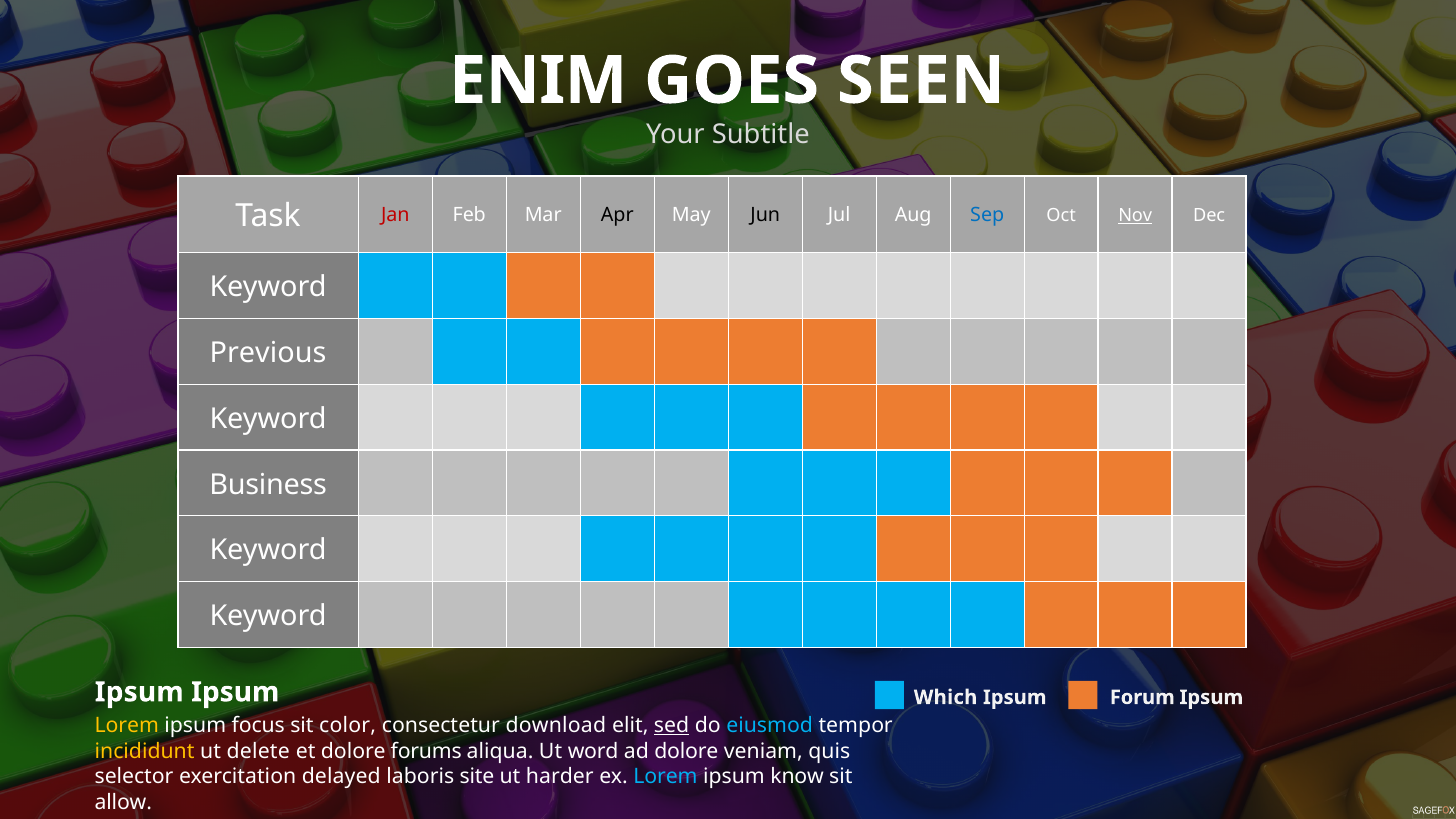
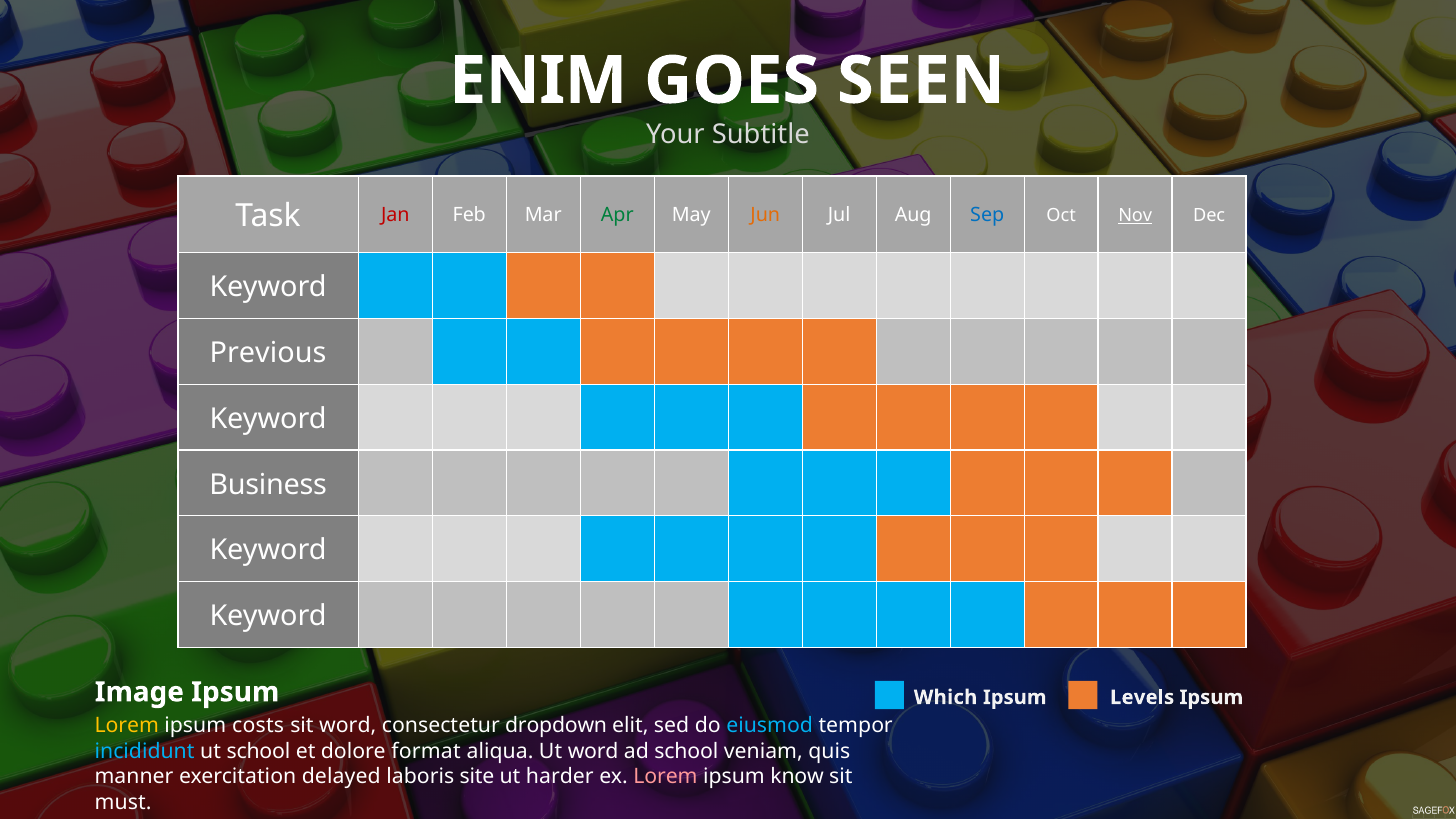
Apr colour: black -> green (617, 215)
Jun colour: black -> orange (765, 215)
Ipsum: Ipsum -> Image (139, 692)
Forum: Forum -> Levels (1142, 697)
focus: focus -> costs (258, 726)
sit color: color -> word (348, 726)
download: download -> dropdown (556, 726)
sed underline: present -> none (672, 726)
incididunt colour: yellow -> light blue (145, 751)
ut delete: delete -> school (258, 751)
forums: forums -> format (426, 751)
ad dolore: dolore -> school (686, 751)
selector: selector -> manner (134, 777)
Lorem colour: light blue -> pink (665, 777)
allow: allow -> must (123, 802)
